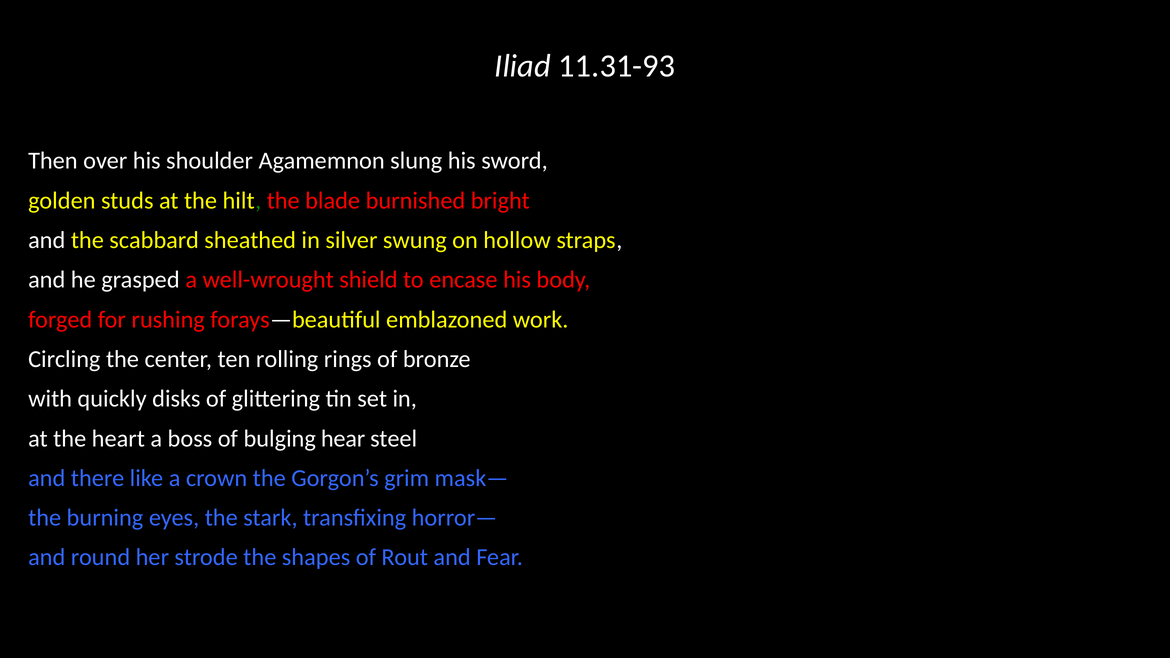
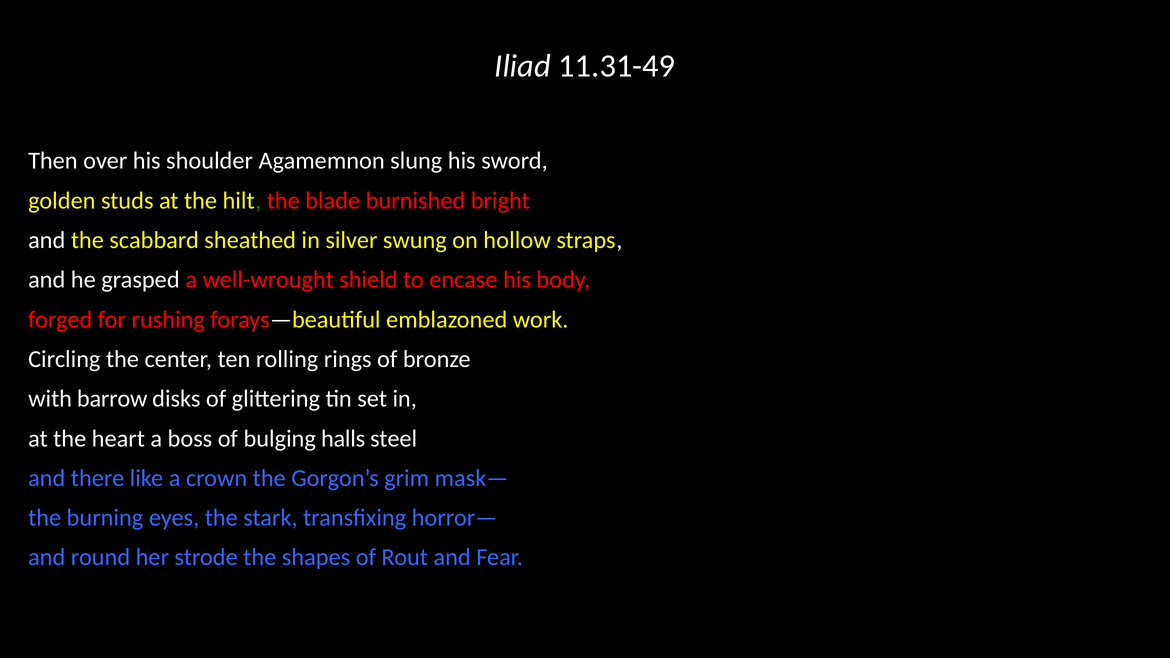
11.31-93: 11.31-93 -> 11.31-49 (617, 66)
quickly: quickly -> barrow (112, 399)
hear: hear -> halls (343, 439)
